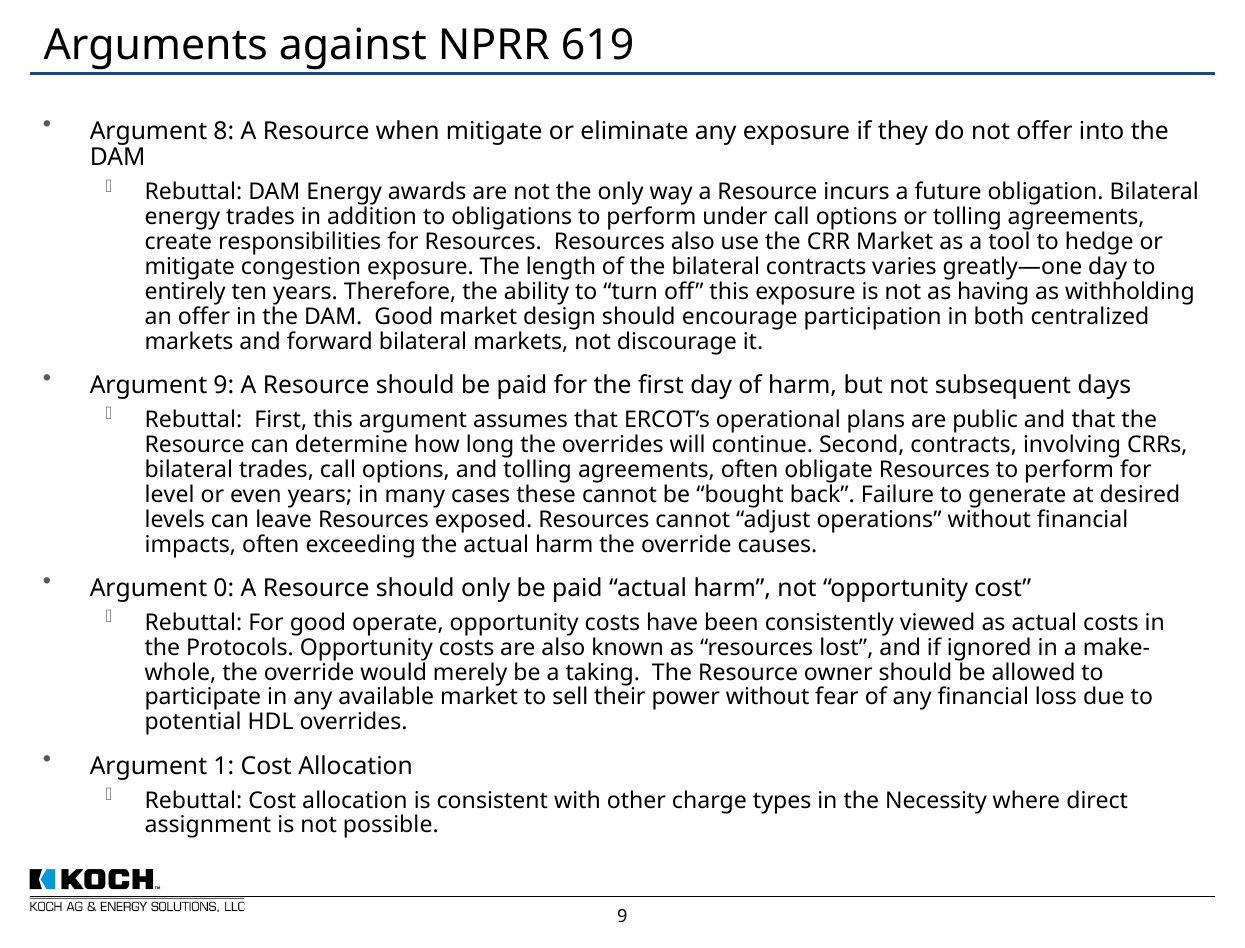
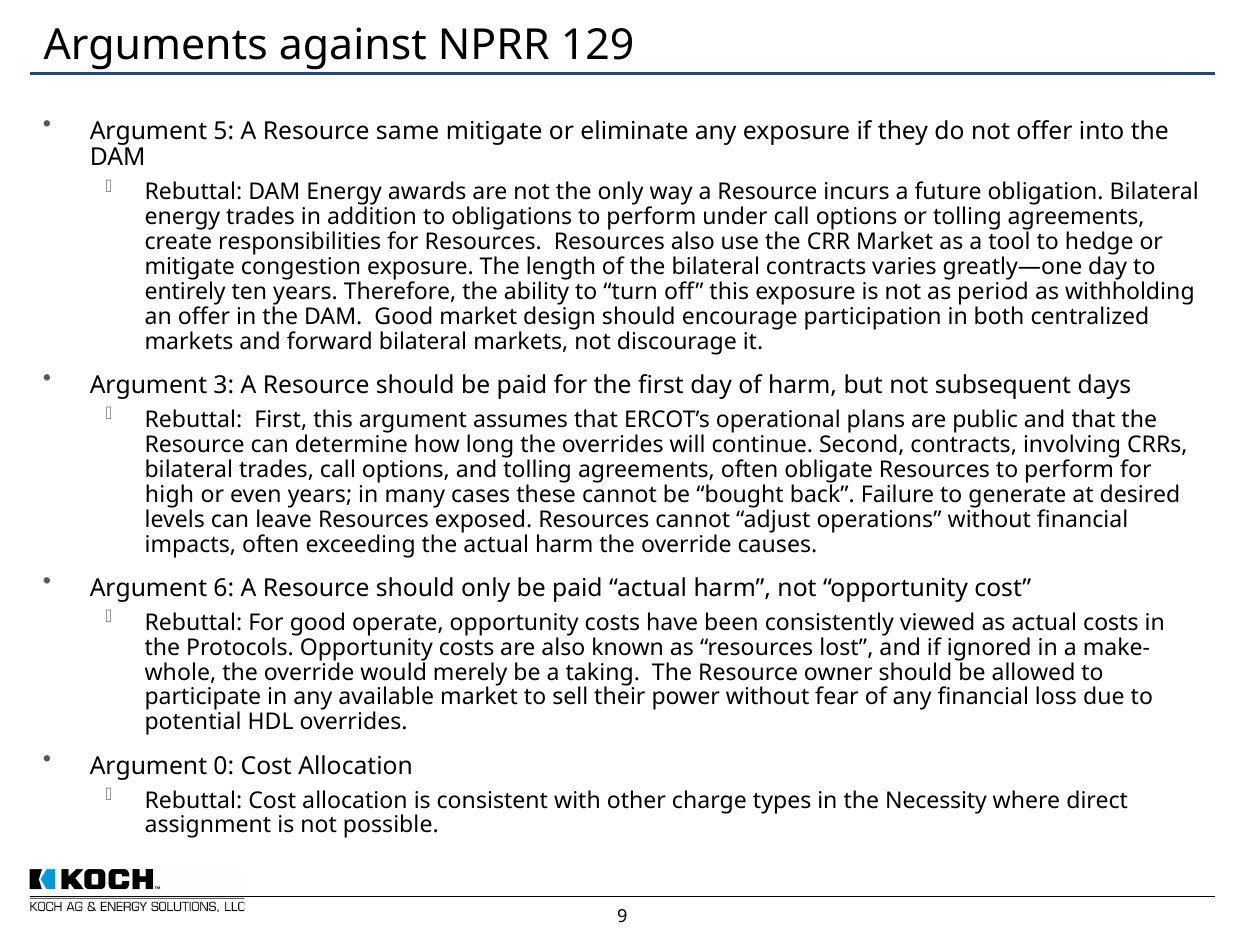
619: 619 -> 129 (598, 45)
8: 8 -> 5 (224, 131)
when: when -> same (408, 131)
having: having -> period (993, 292)
Argument 9: 9 -> 3 (224, 386)
level: level -> high (170, 495)
0: 0 -> 6 (224, 589)
1: 1 -> 0 (224, 766)
